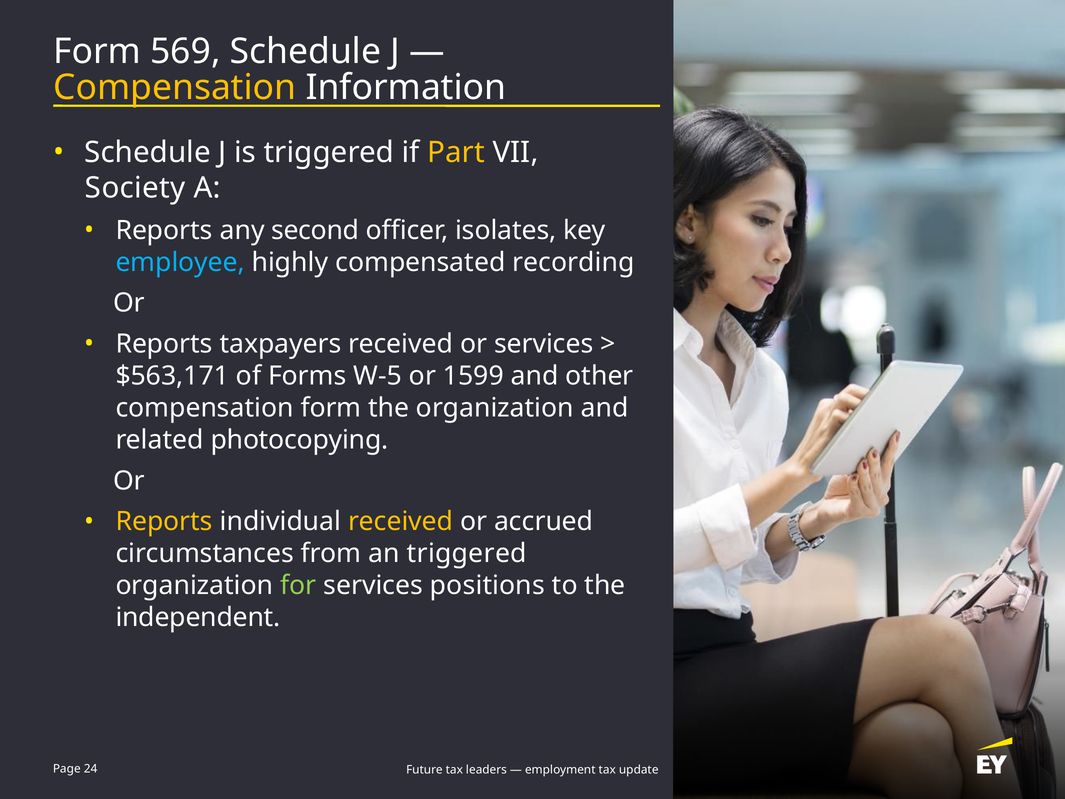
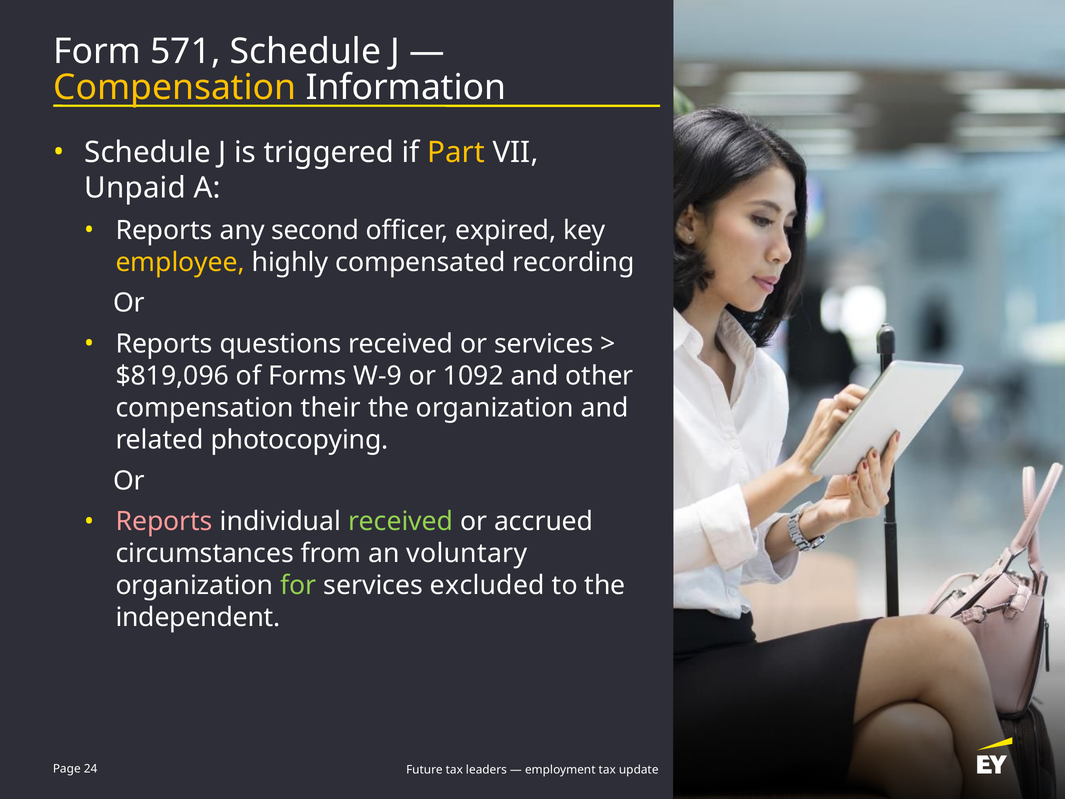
569: 569 -> 571 (185, 52)
Society: Society -> Unpaid (135, 188)
isolates: isolates -> expired (506, 230)
employee colour: light blue -> yellow (180, 262)
taxpayers: taxpayers -> questions (280, 344)
$563,171: $563,171 -> $819,096 (172, 376)
W-5: W-5 -> W-9 (378, 376)
1599: 1599 -> 1092 (473, 376)
compensation form: form -> their (331, 408)
Reports colour: yellow -> pink (164, 521)
received colour: yellow -> light green (401, 521)
an triggered: triggered -> voluntary (467, 553)
positions: positions -> excluded (487, 585)
